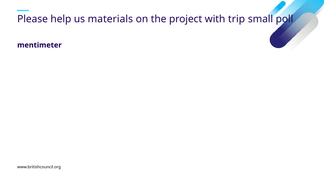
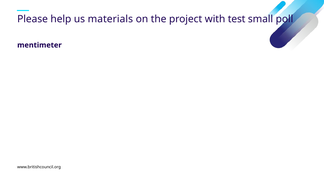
trip: trip -> test (237, 19)
